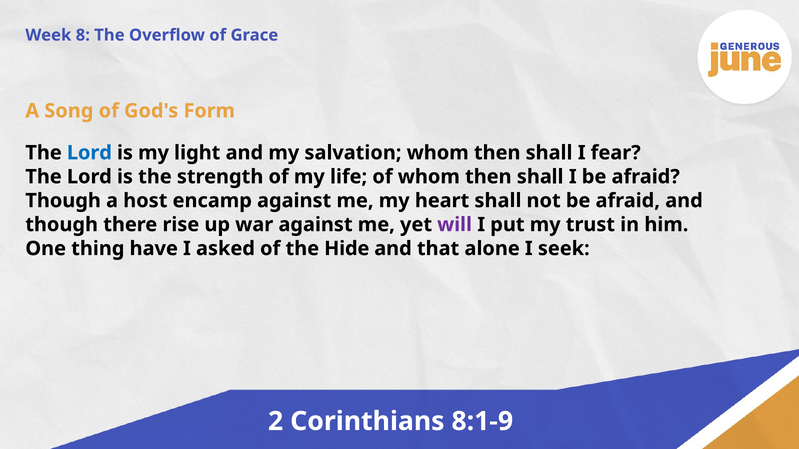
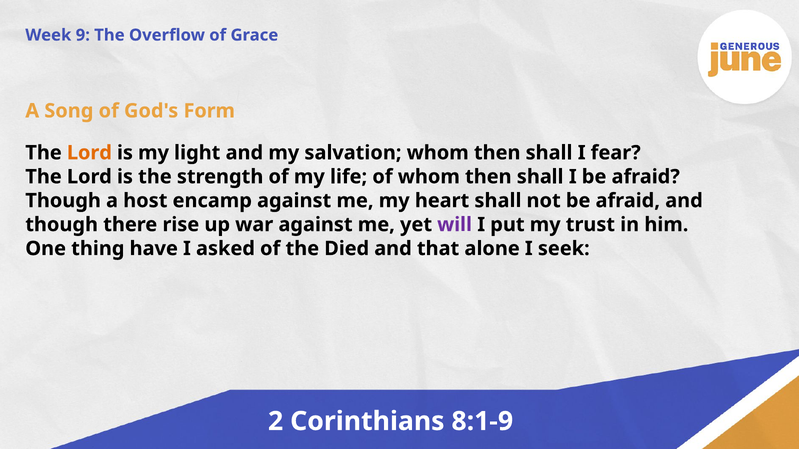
8: 8 -> 9 (83, 35)
Lord colour: blue -> orange (89, 153)
Hide: Hide -> Died (347, 249)
